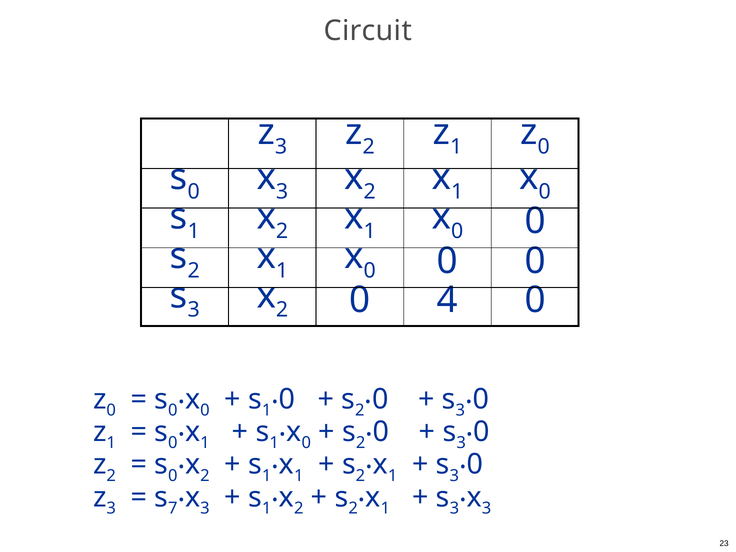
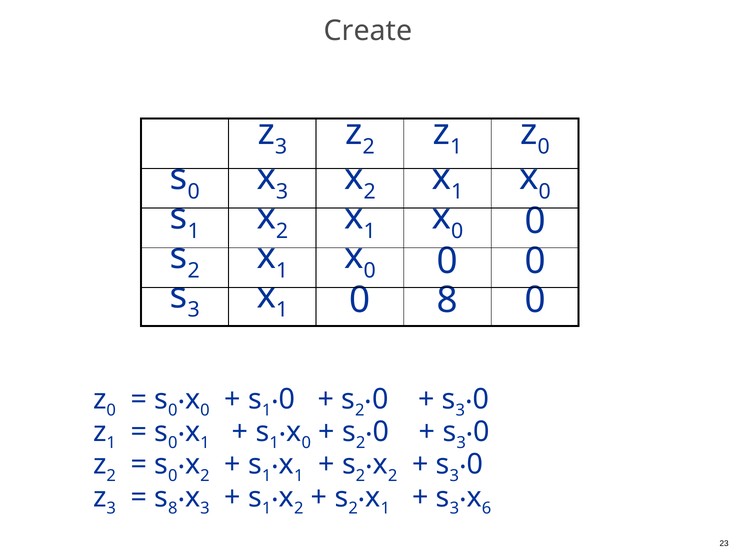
Circuit: Circuit -> Create (368, 31)
2: 2 -> 1 (282, 310)
0 4: 4 -> 8 (448, 300)
1: 1 -> 2 (393, 476)
7: 7 -> 8 (173, 508)
3: 3 -> 6 (487, 508)
